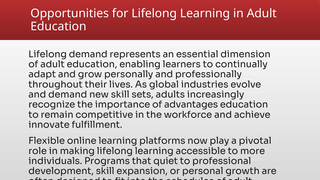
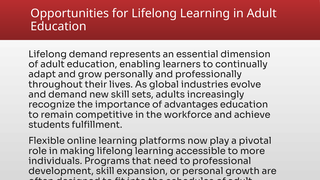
innovate: innovate -> students (49, 125)
quiet: quiet -> need (166, 161)
